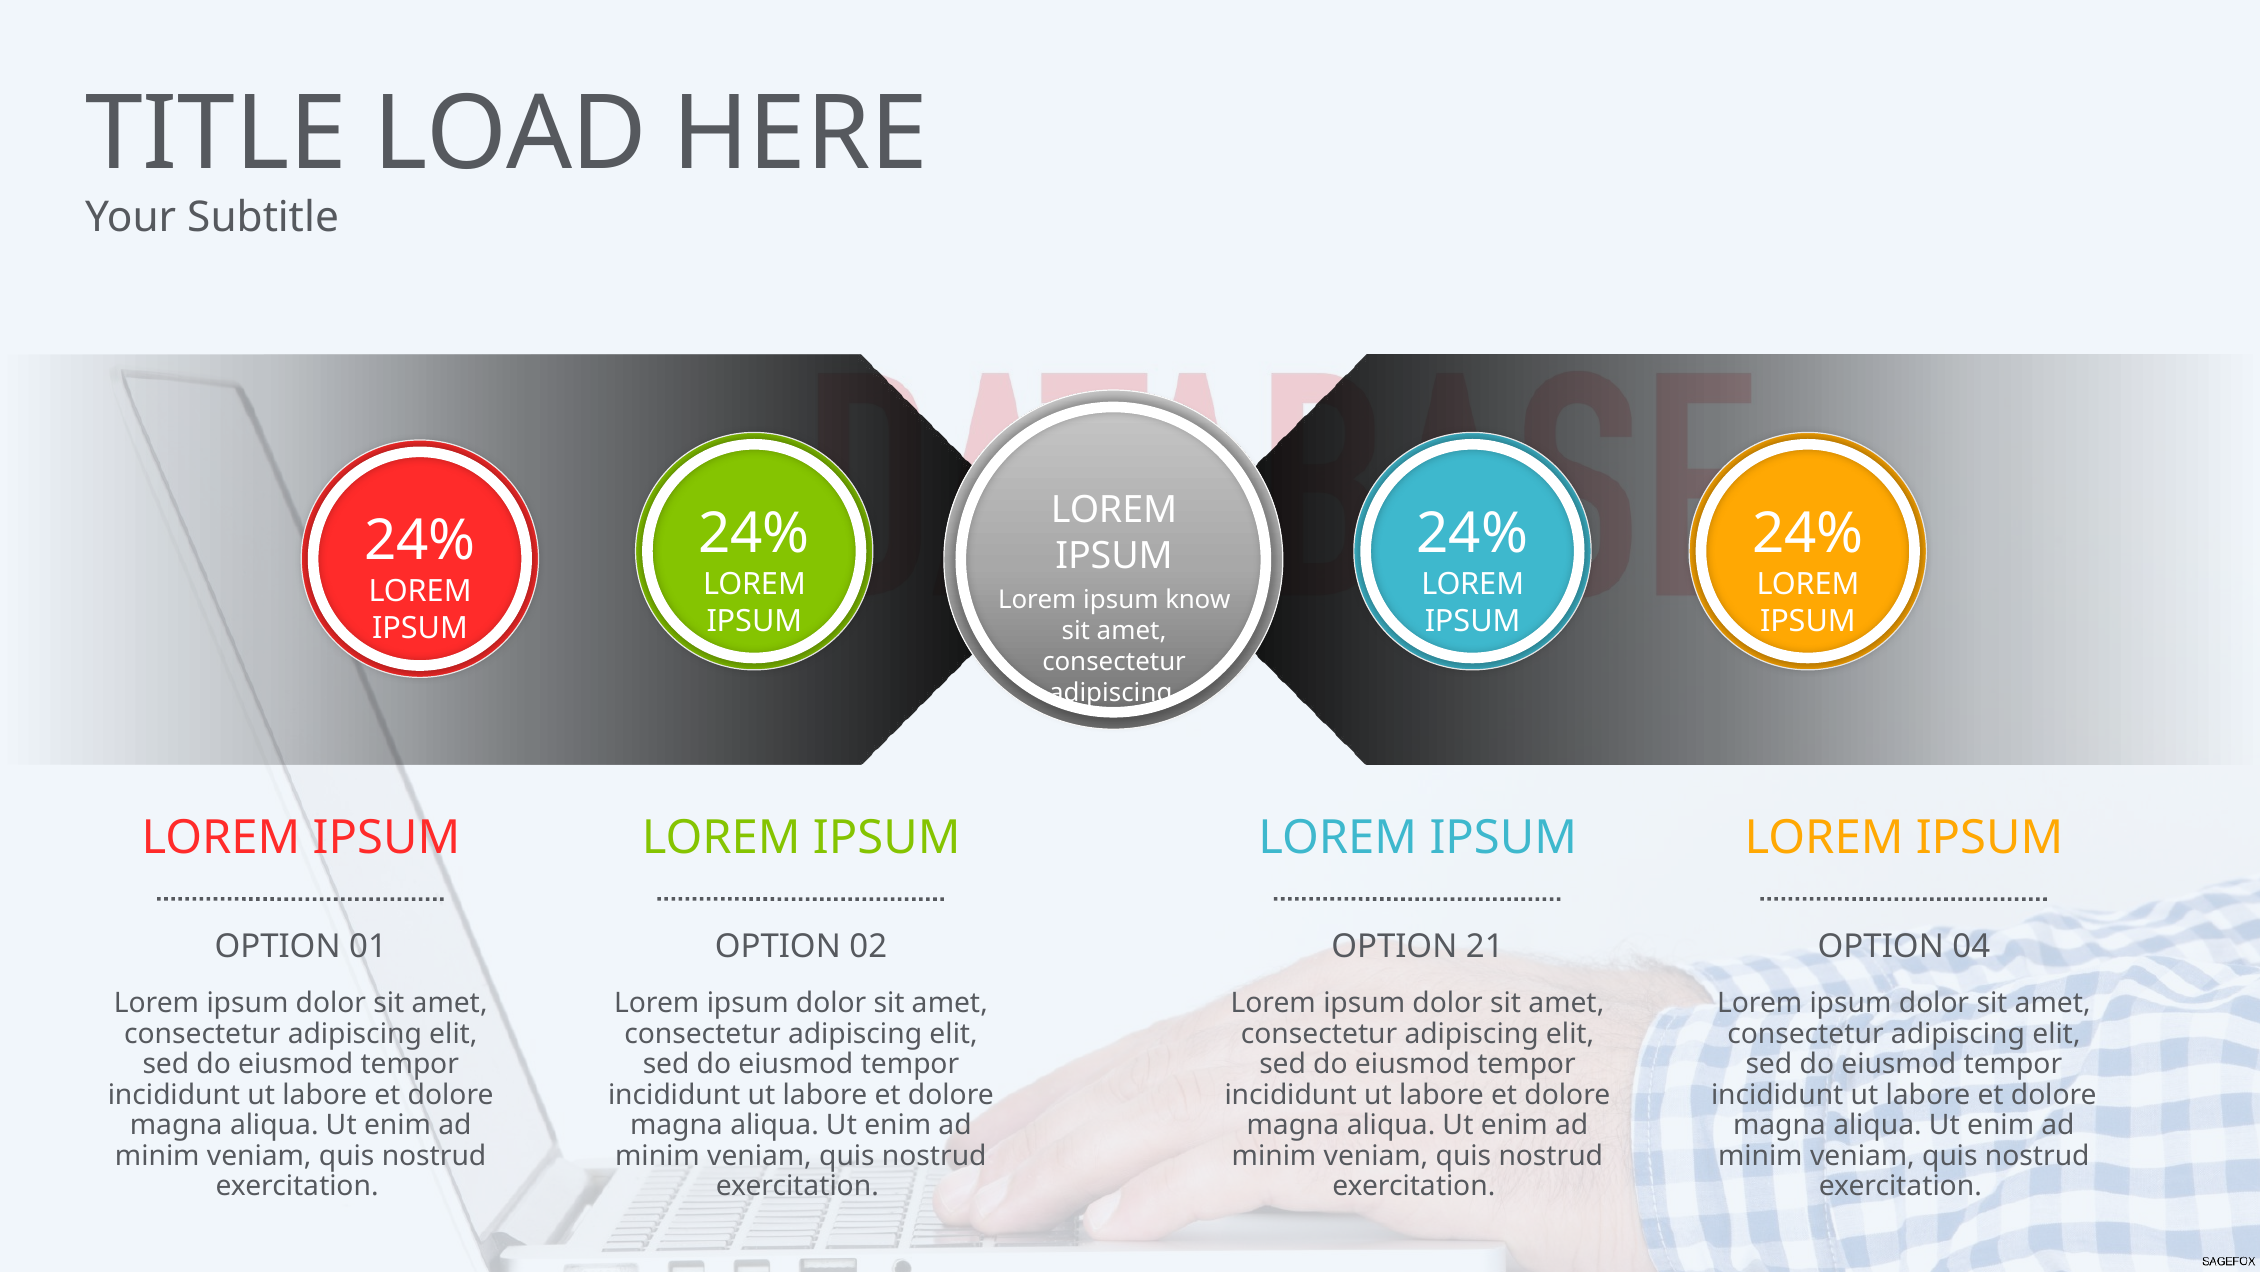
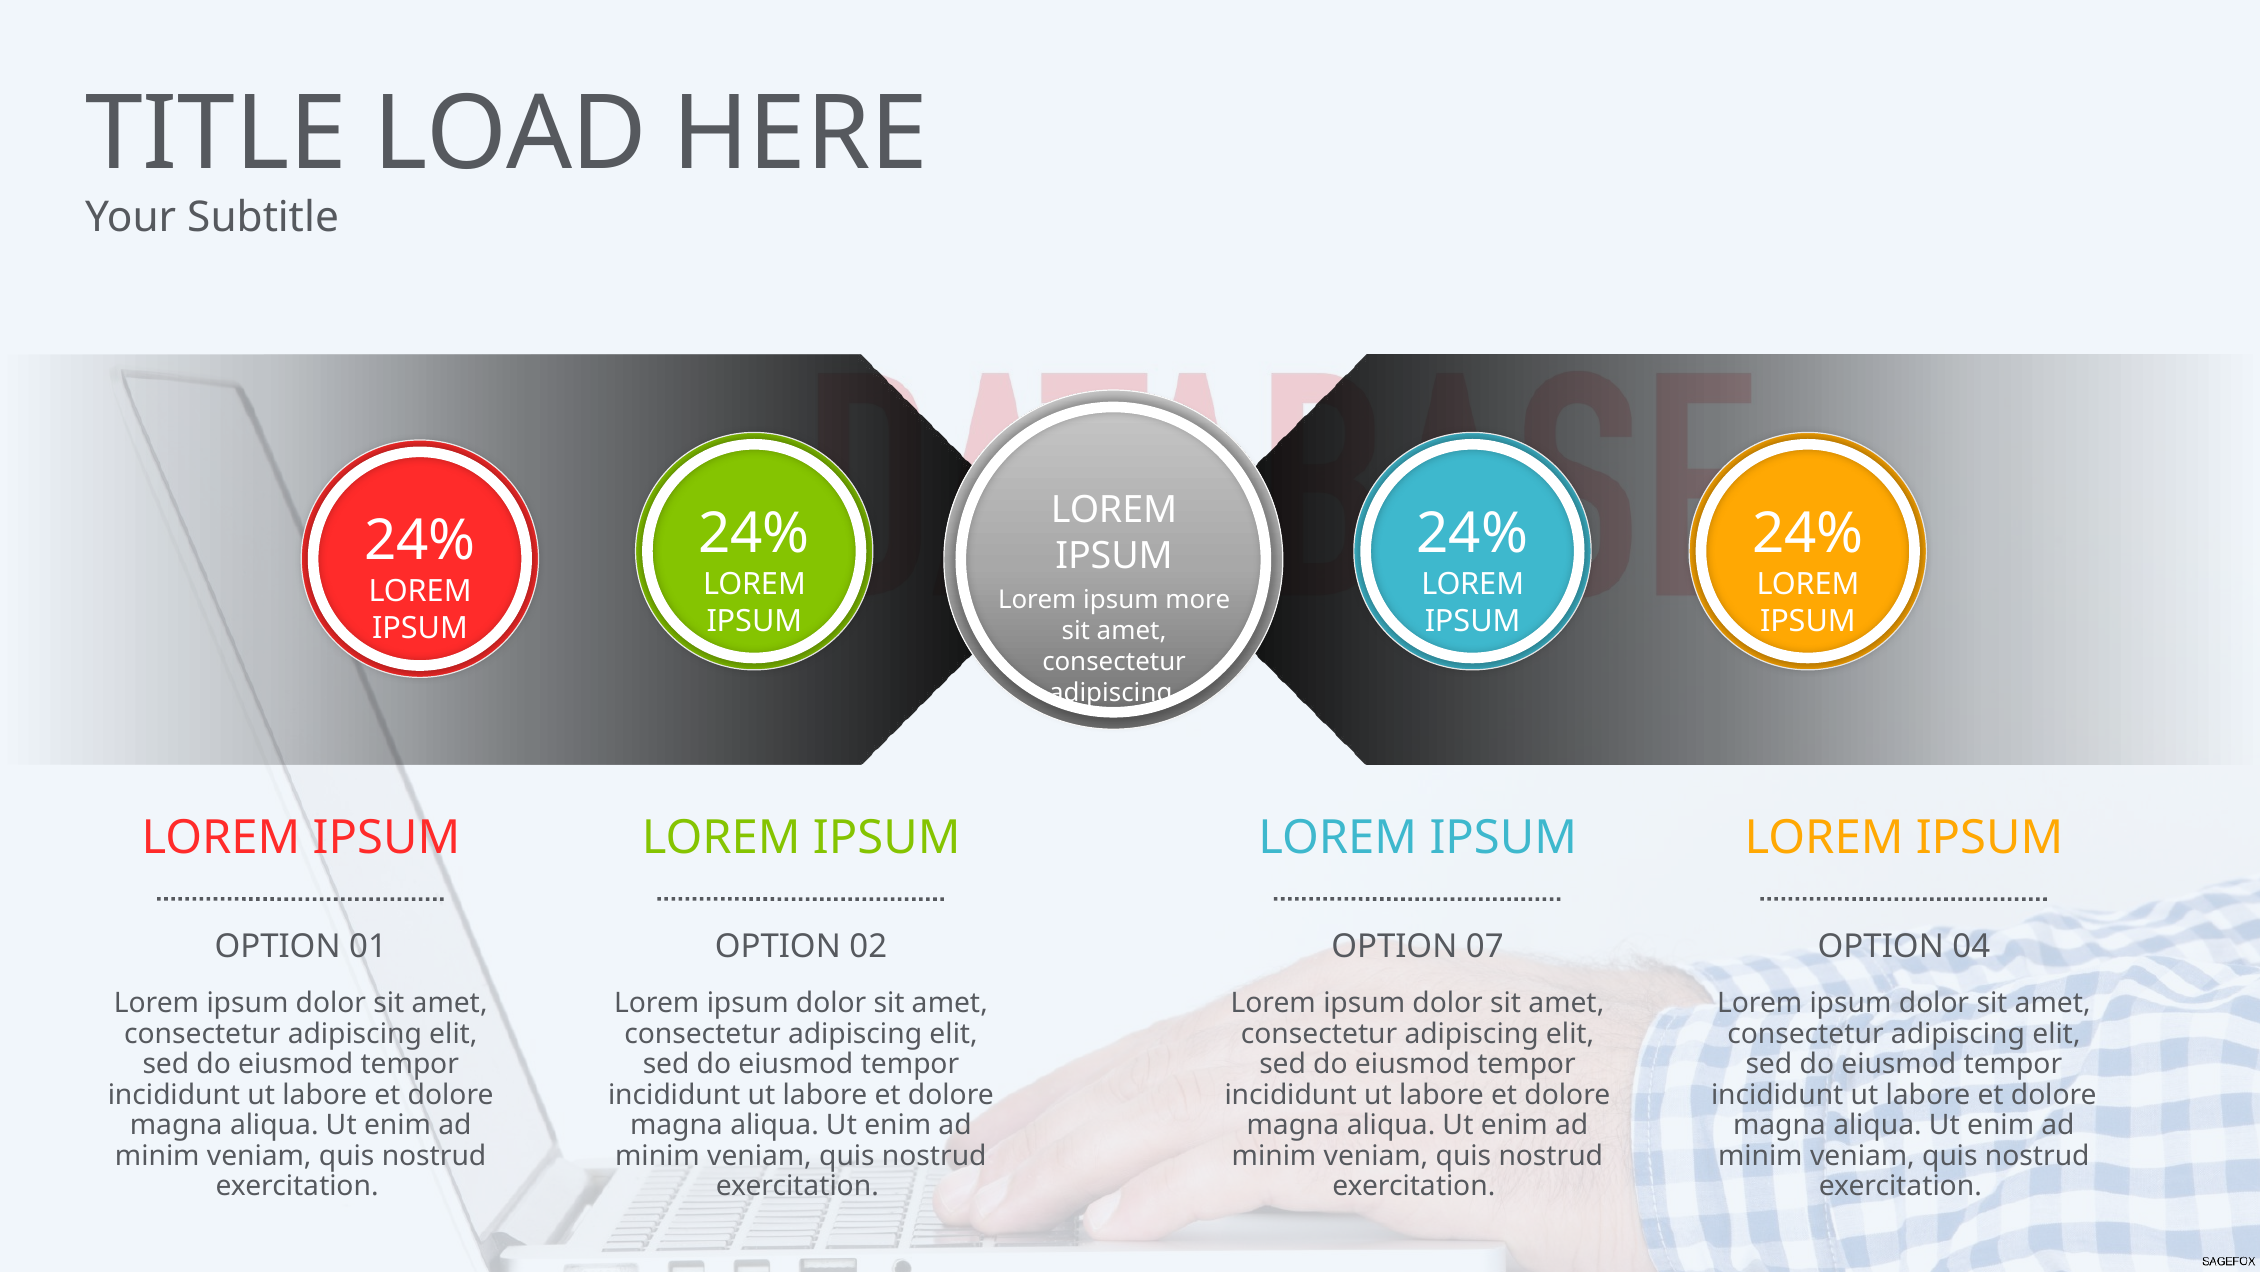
know: know -> more (1198, 599)
21: 21 -> 07 (1485, 946)
